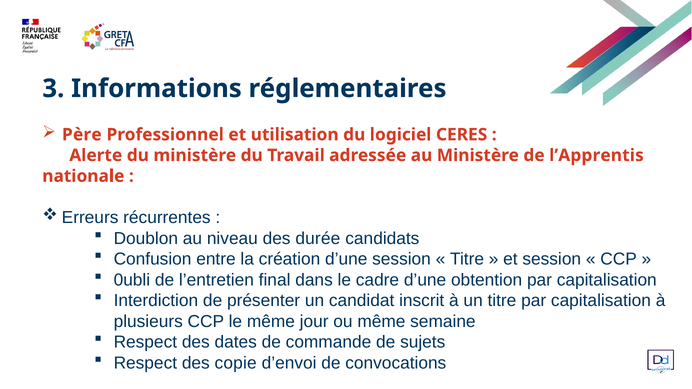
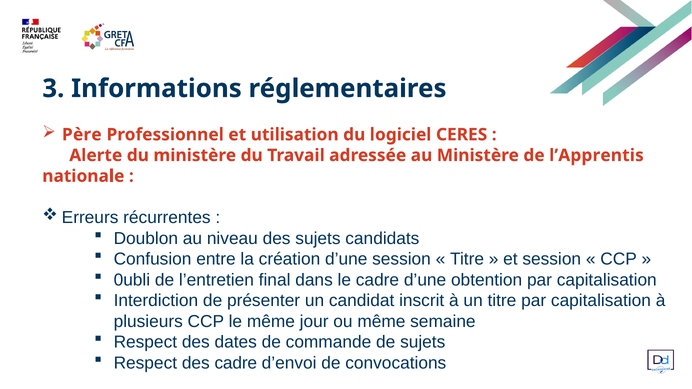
des durée: durée -> sujets (318, 239)
des copie: copie -> cadre (236, 363)
